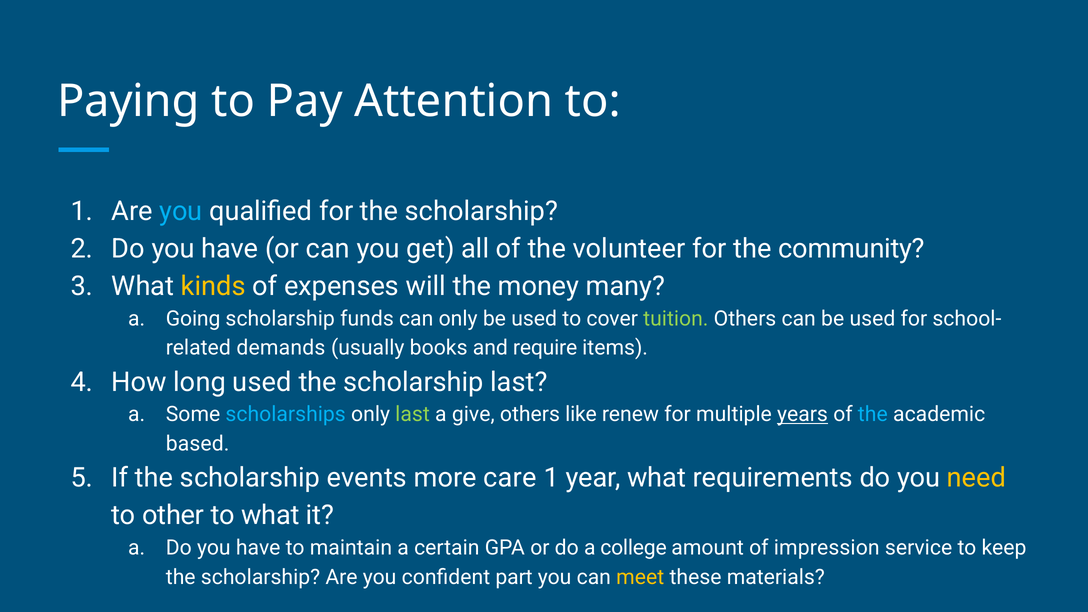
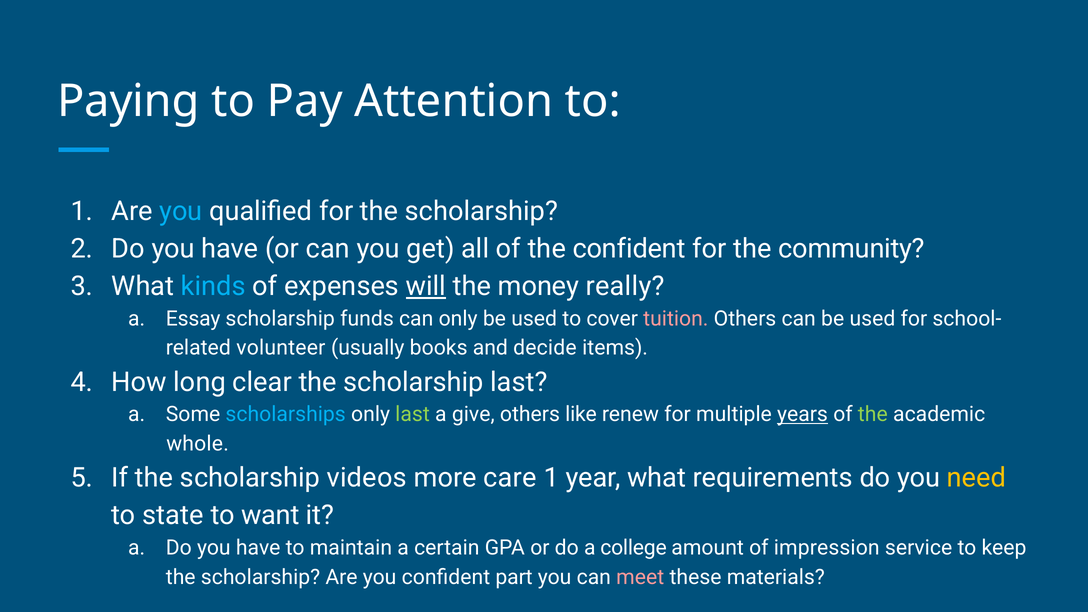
the volunteer: volunteer -> confident (629, 249)
kinds colour: yellow -> light blue (213, 286)
will underline: none -> present (426, 286)
many: many -> really (625, 286)
Going: Going -> Essay (193, 319)
tuition colour: light green -> pink (676, 319)
demands: demands -> volunteer (281, 348)
require: require -> decide (545, 348)
long used: used -> clear (262, 382)
the colour: light blue -> light green (873, 415)
based: based -> whole (198, 444)
events: events -> videos (367, 478)
other: other -> state (173, 516)
to what: what -> want (270, 516)
meet colour: yellow -> pink (640, 577)
